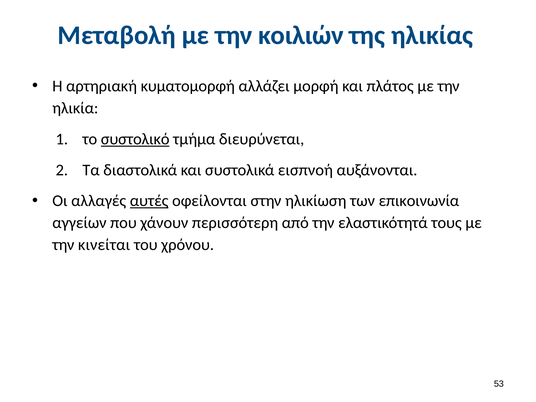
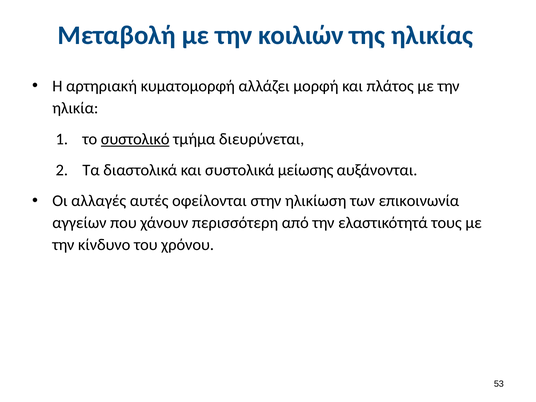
εισπνοή: εισπνοή -> μείωσης (306, 170)
αυτές underline: present -> none (149, 201)
κινείται: κινείται -> κίνδυνο (104, 245)
